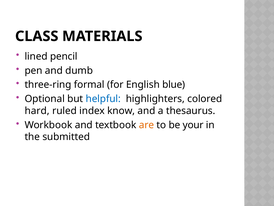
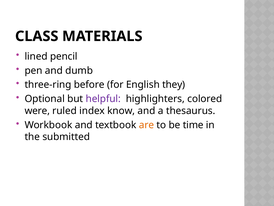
formal: formal -> before (89, 85)
blue: blue -> they (174, 85)
helpful colour: blue -> purple (103, 99)
hard: hard -> were (37, 111)
your: your -> time (193, 125)
